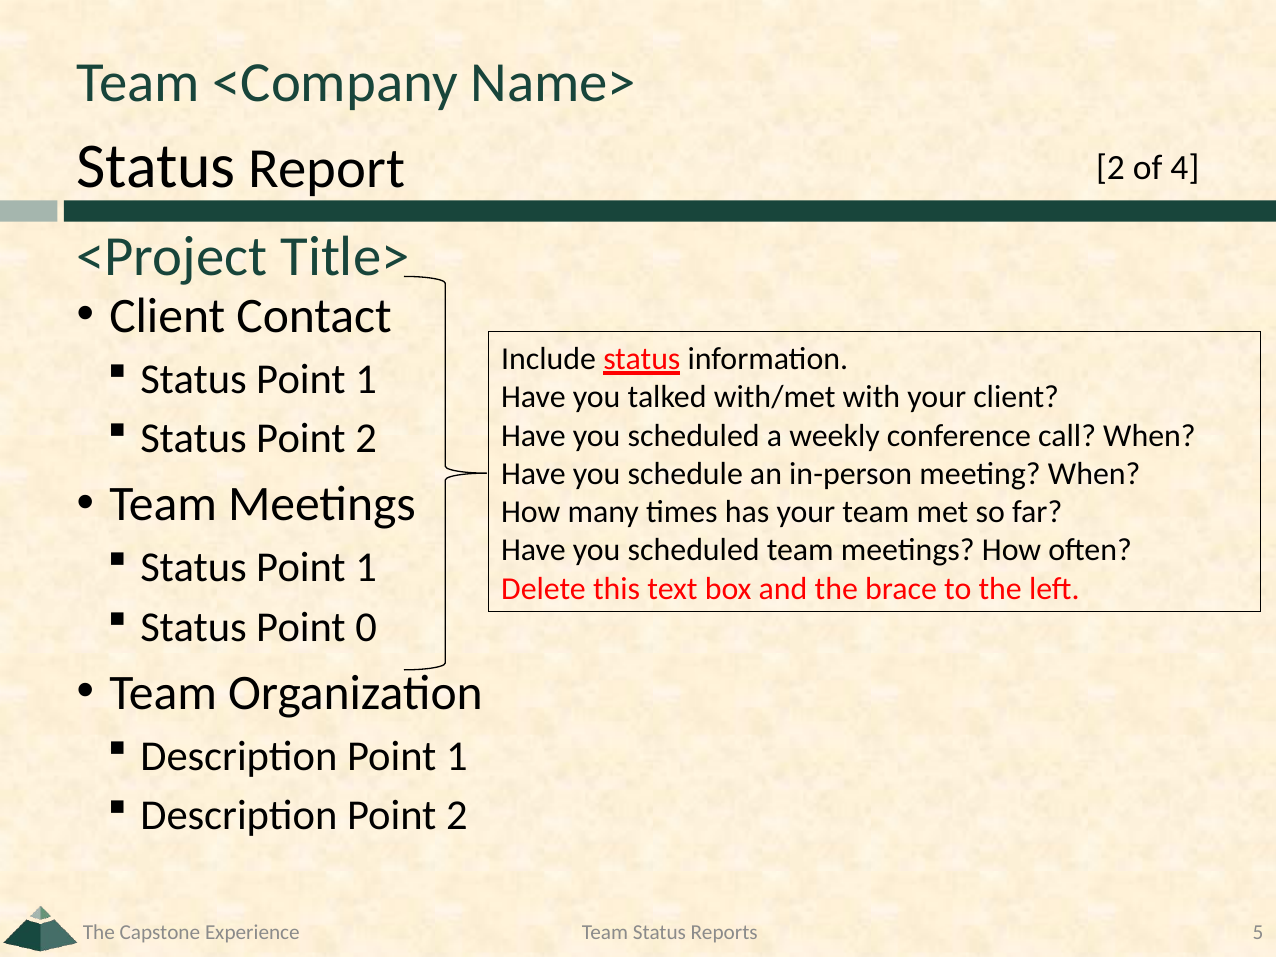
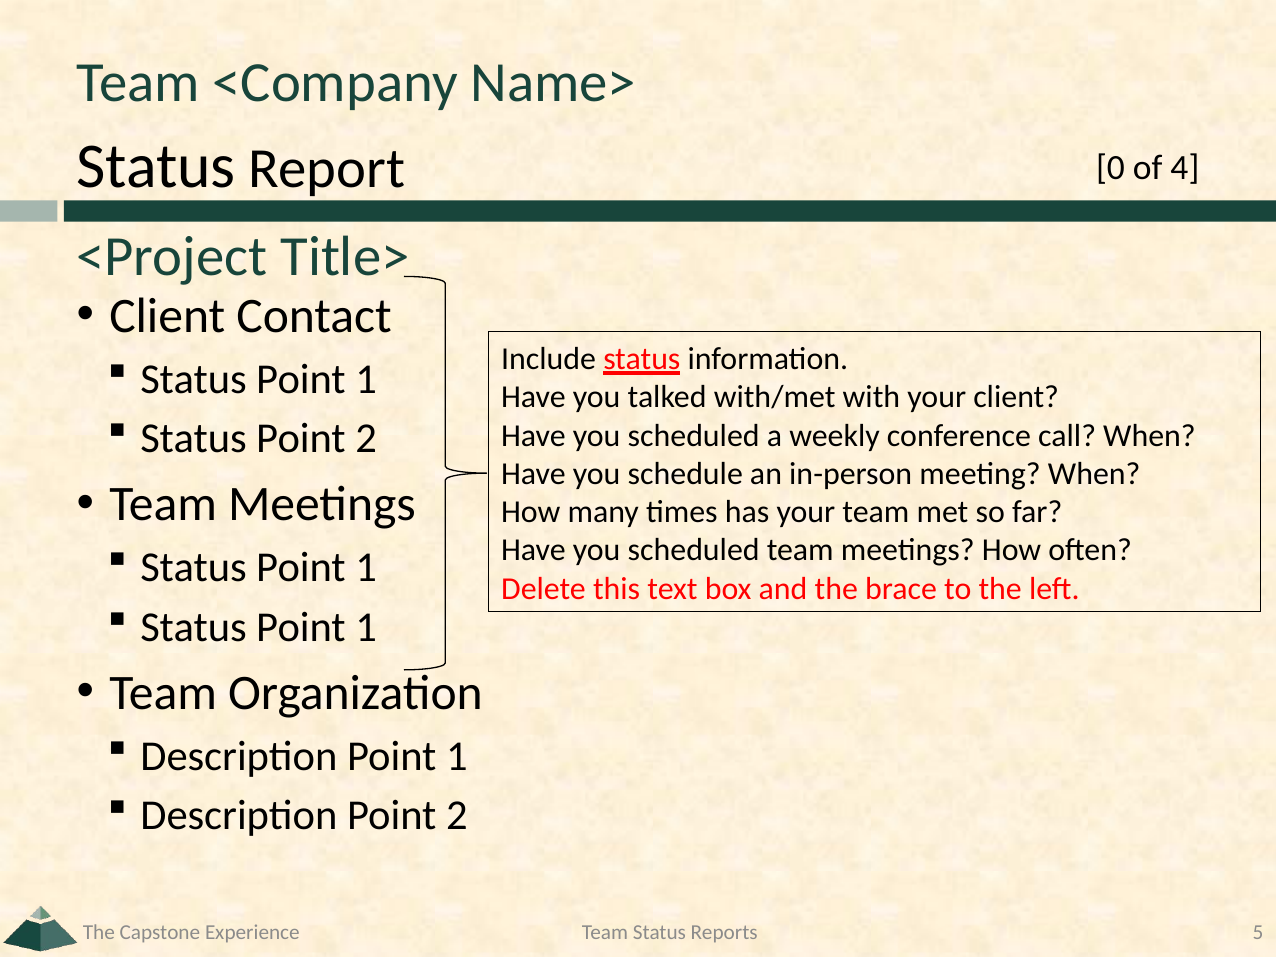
2: 2 -> 0 (1111, 168)
0: 0 -> 1 (366, 627)
